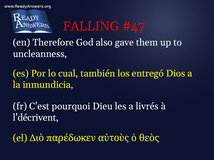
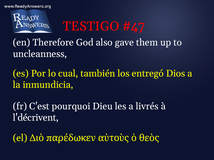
FALLING: FALLING -> TESTIGO (91, 26)
